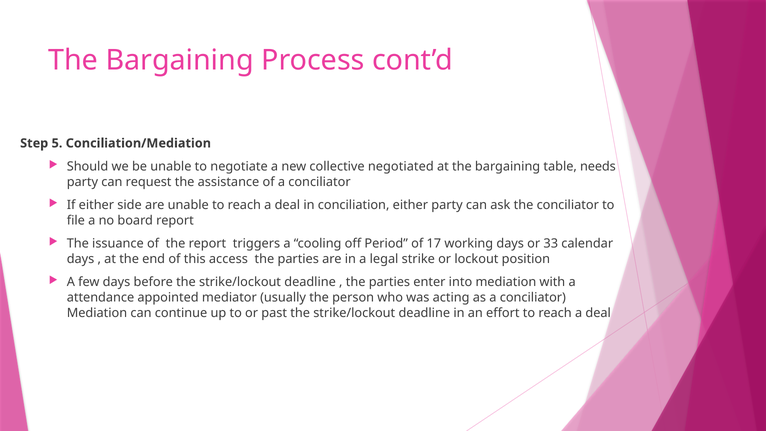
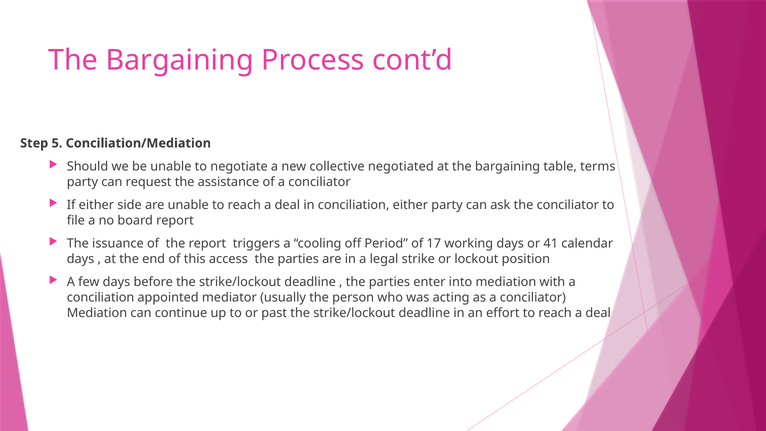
needs: needs -> terms (598, 166)
33: 33 -> 41 (551, 244)
attendance: attendance -> conciliation (101, 297)
